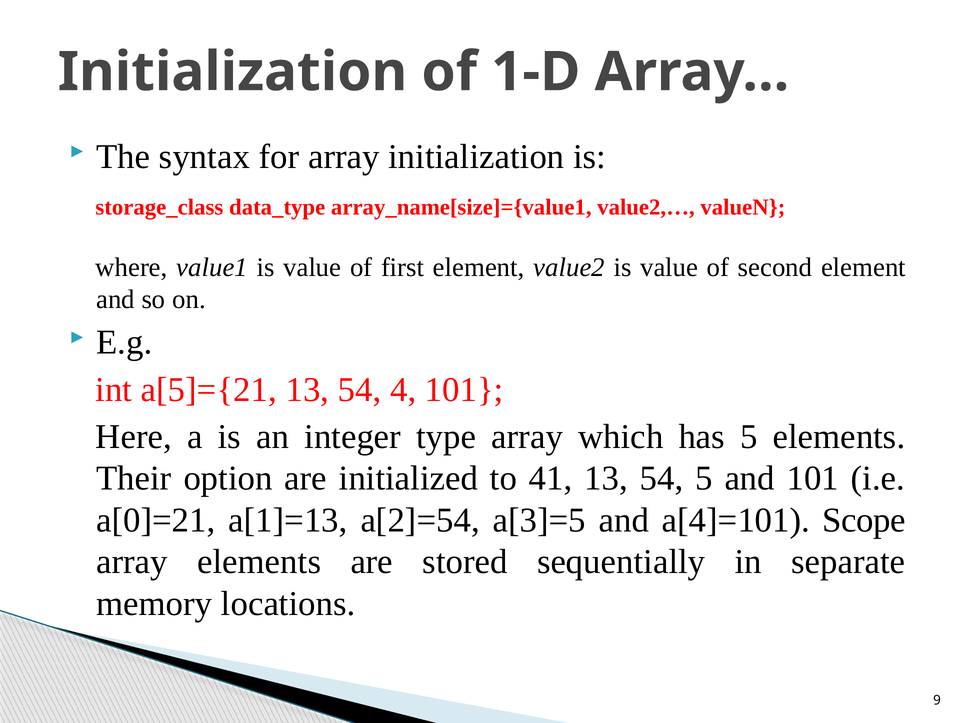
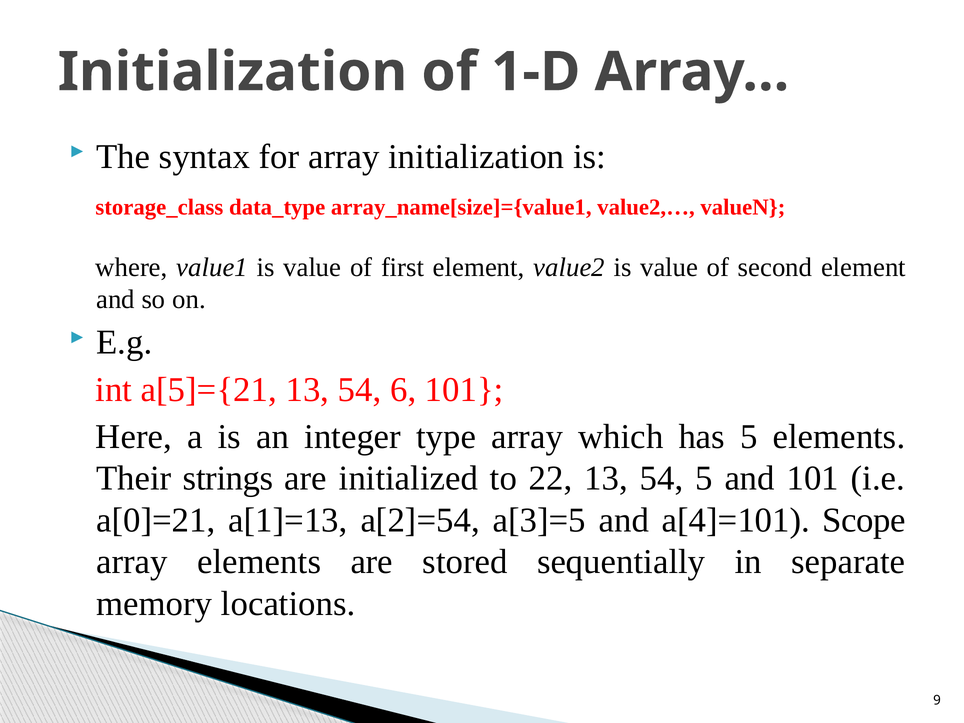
4: 4 -> 6 (403, 390)
option: option -> strings (228, 478)
41: 41 -> 22 (551, 478)
